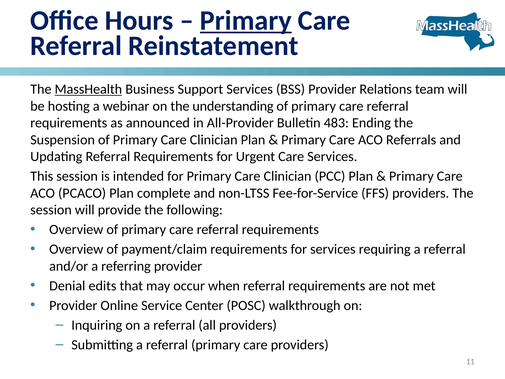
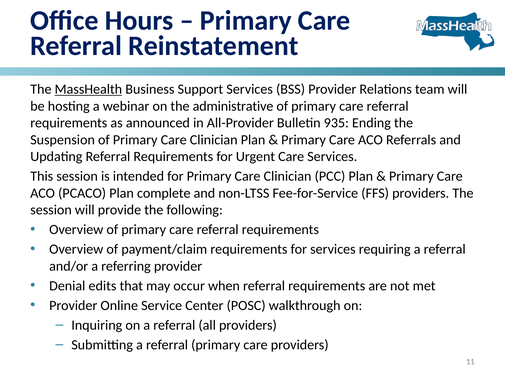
Primary underline: present -> none (246, 20)
understanding: understanding -> administrative (233, 106)
483: 483 -> 935 (336, 123)
